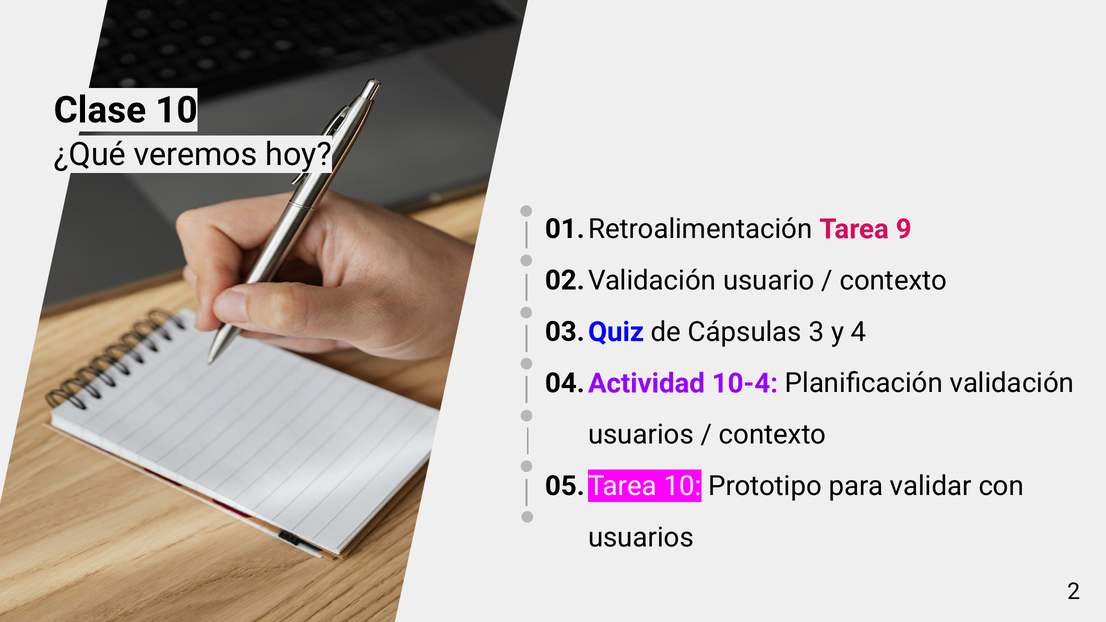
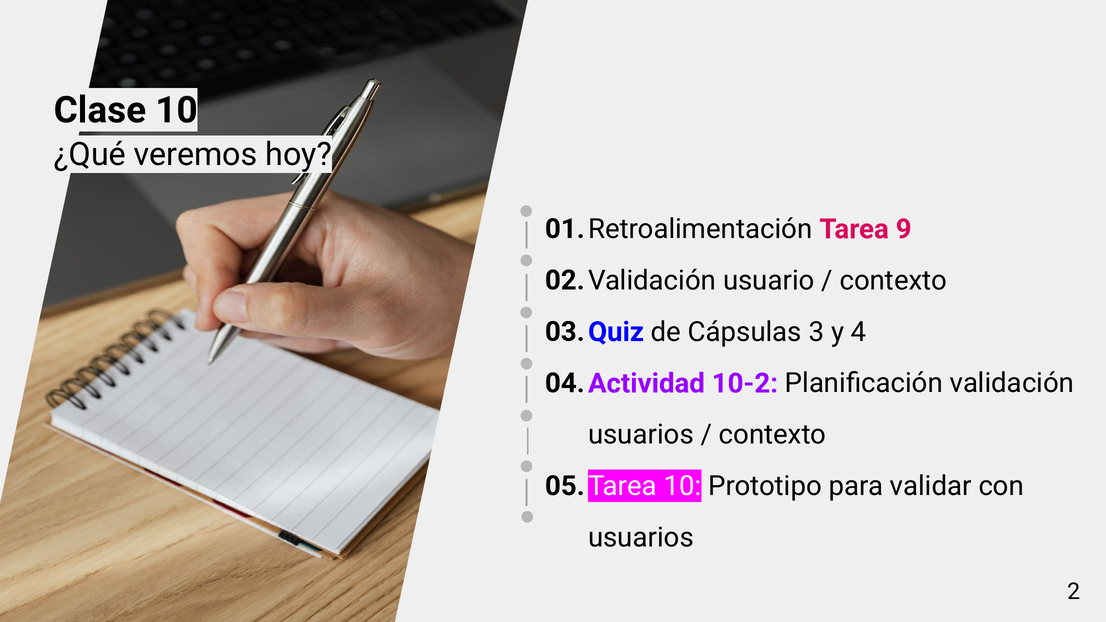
10-4: 10-4 -> 10-2 (745, 383)
